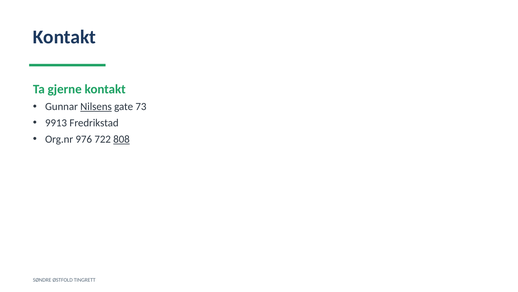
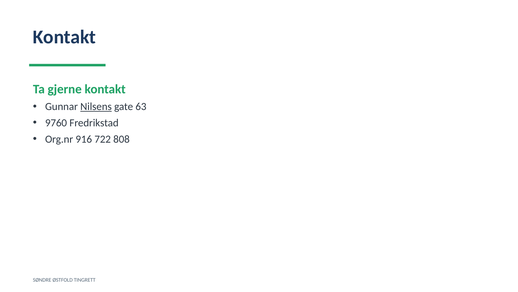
73: 73 -> 63 (141, 107)
9913: 9913 -> 9760 (56, 123)
976: 976 -> 916 (84, 139)
808 underline: present -> none (121, 139)
